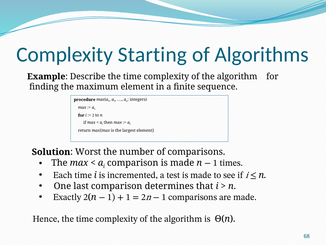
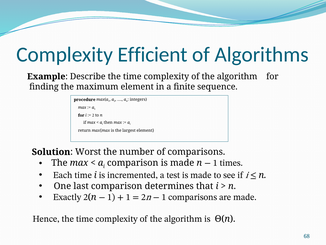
Starting: Starting -> Efficient (153, 55)
